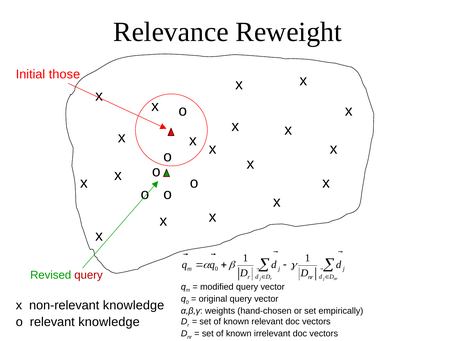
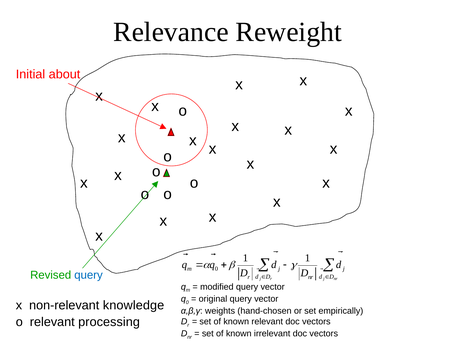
those: those -> about (65, 74)
query colour: red -> blue (88, 275)
relevant knowledge: knowledge -> processing (109, 321)
